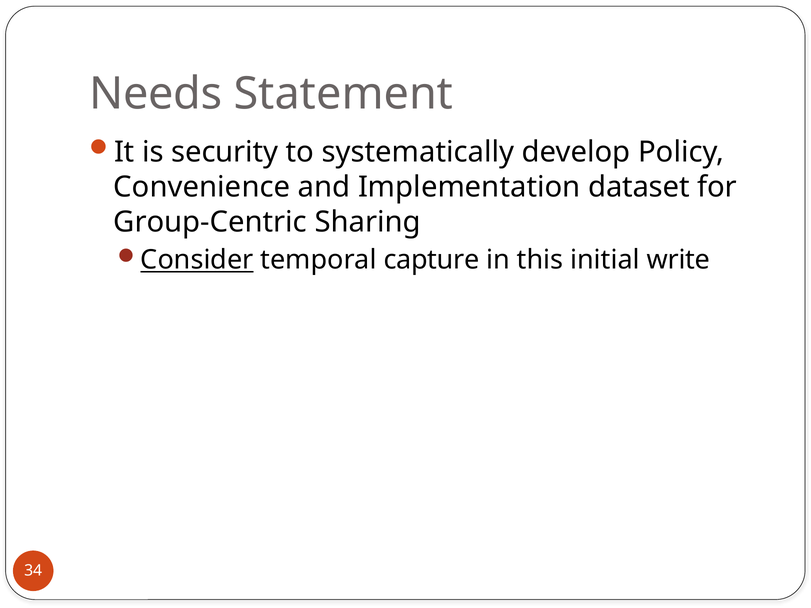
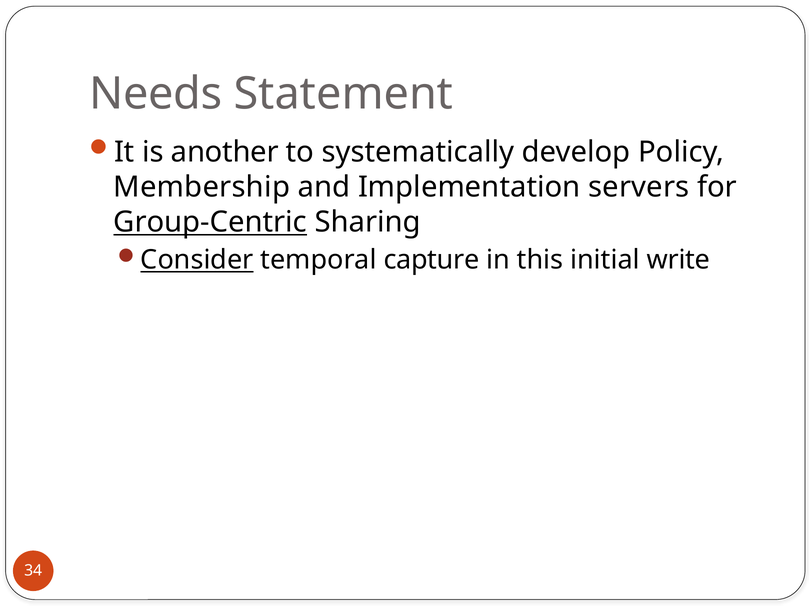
security: security -> another (225, 152)
Convenience: Convenience -> Membership (202, 187)
dataset: dataset -> servers (639, 187)
Group-Centric underline: none -> present (210, 222)
